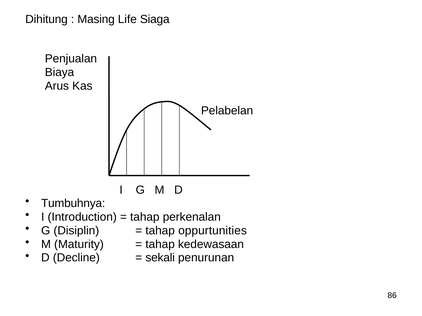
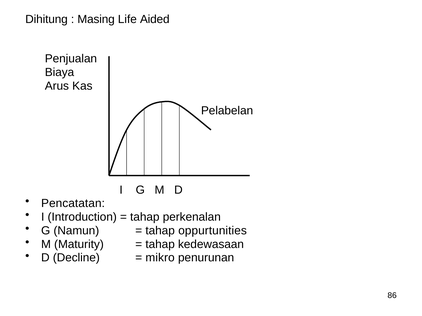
Siaga: Siaga -> Aided (155, 19)
Tumbuhnya: Tumbuhnya -> Pencatatan (73, 204)
Disiplin: Disiplin -> Namun (76, 231)
sekali: sekali -> mikro (160, 258)
